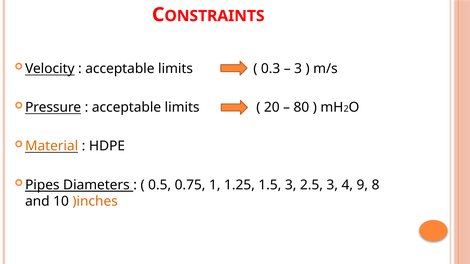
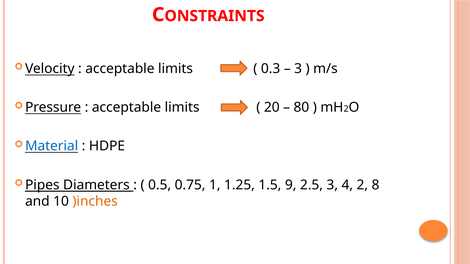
Material colour: orange -> blue (52, 146)
1.5 3: 3 -> 9 (291, 185)
4 9: 9 -> 2 (362, 185)
